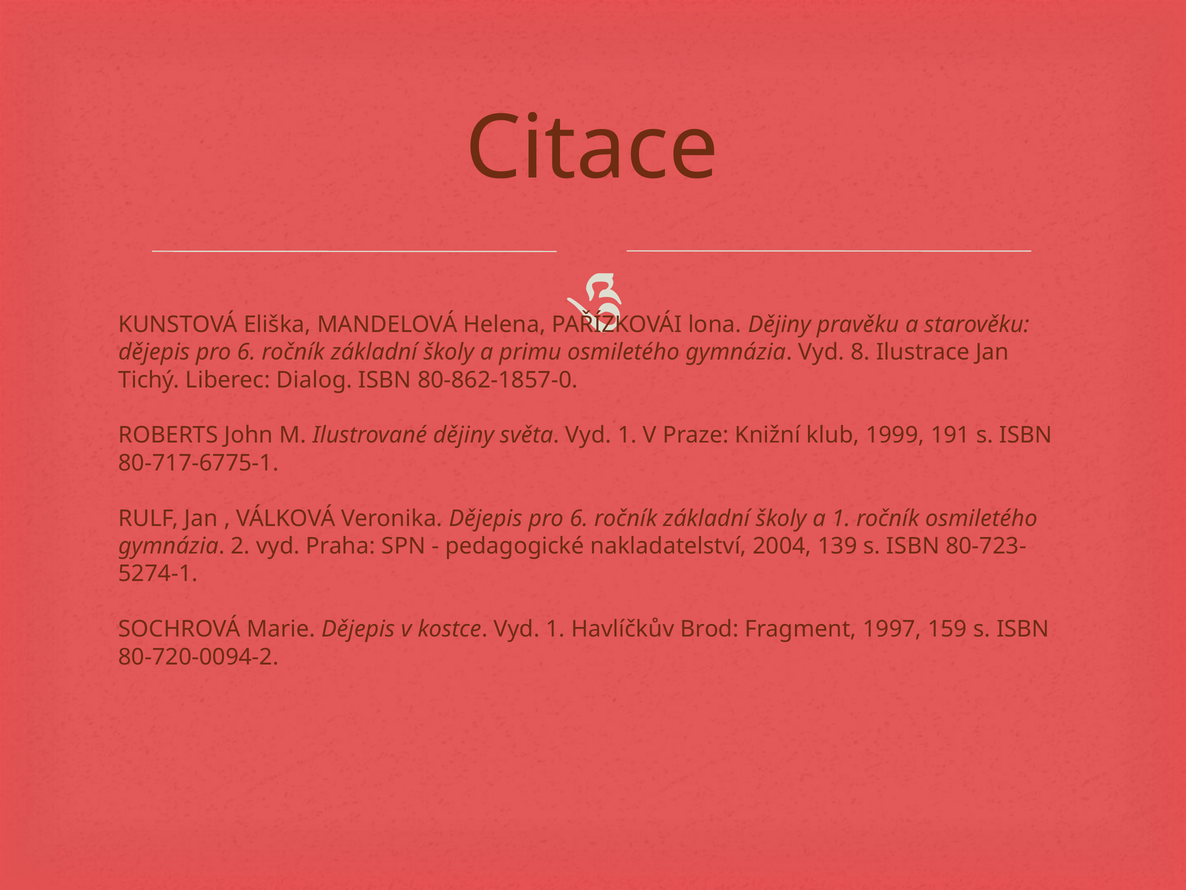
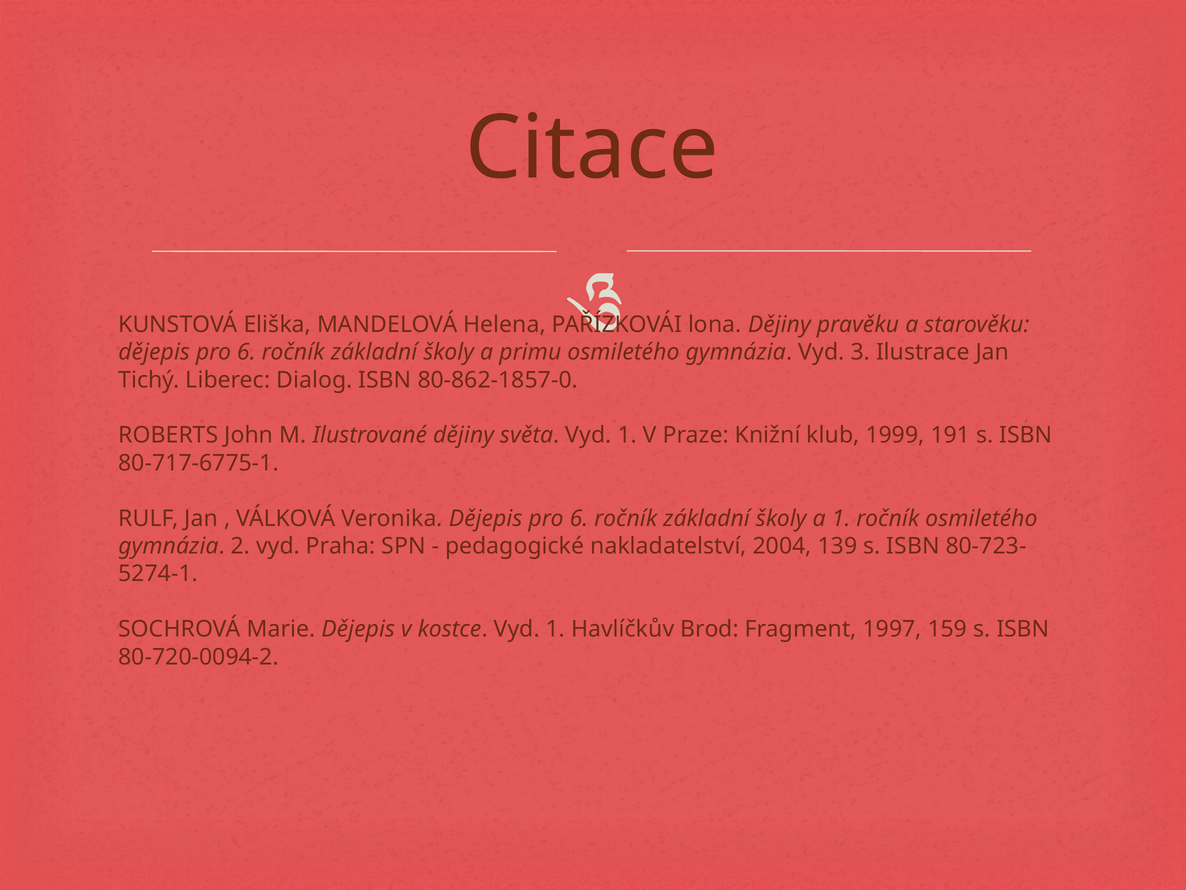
8: 8 -> 3 (860, 352)
